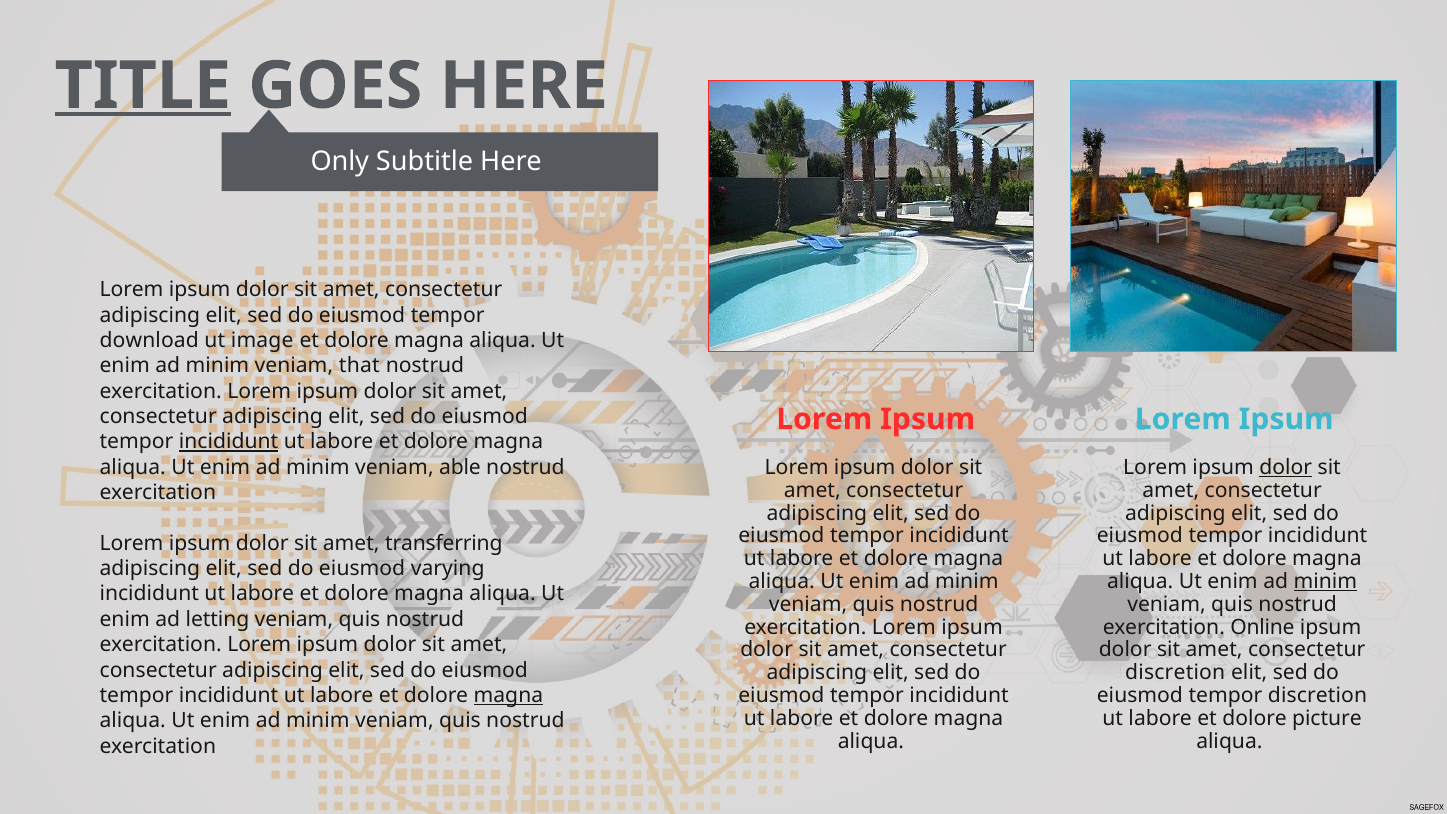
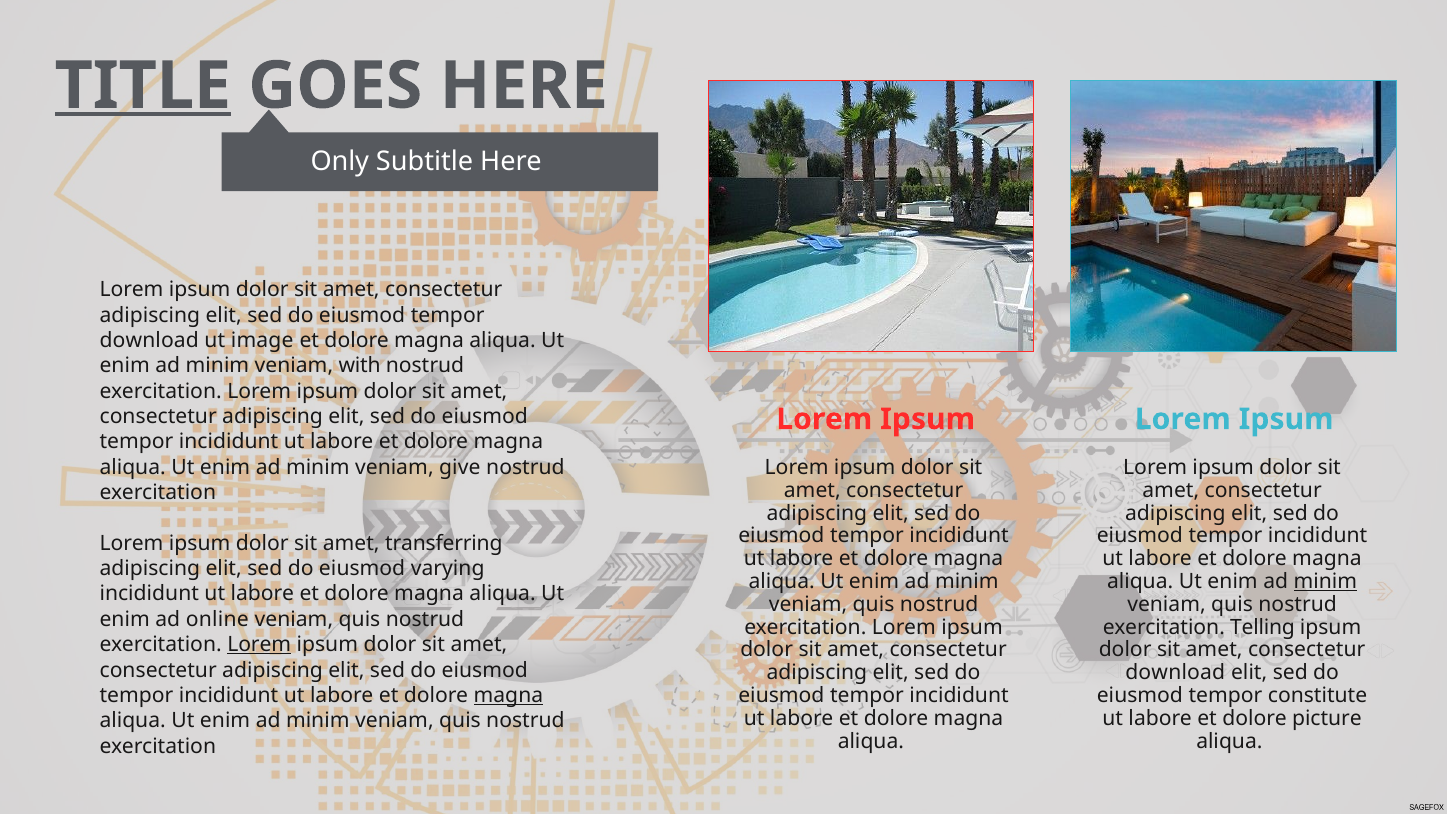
that: that -> with (360, 366)
incididunt underline: present -> none (229, 442)
able: able -> give (460, 467)
dolor underline: present -> none (1286, 467)
letting: letting -> online (217, 619)
Online: Online -> Telling (1262, 627)
Lorem underline: none -> present (259, 645)
discretion: discretion -> download (1175, 673)
tempor discretion: discretion -> constitute (1318, 696)
